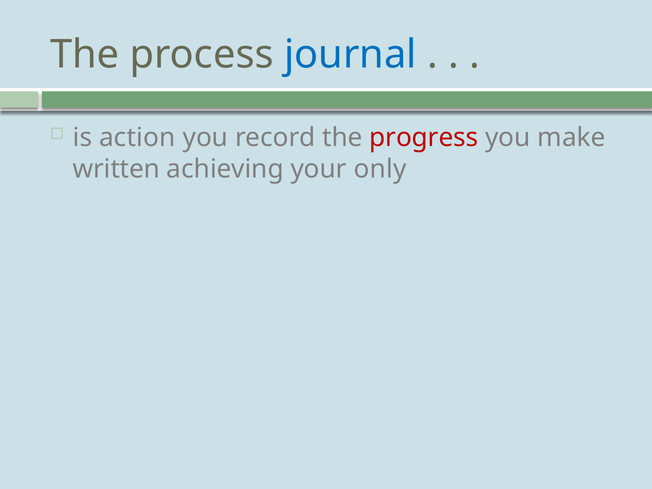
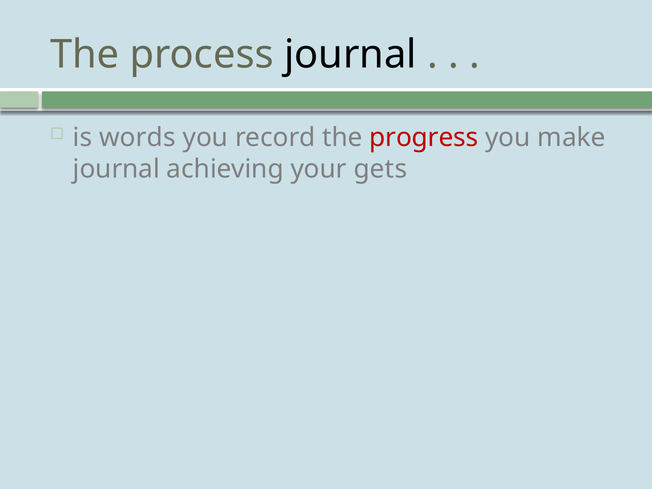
journal colour: blue -> black (350, 54)
action: action -> words (137, 137)
written: written -> journal (116, 169)
only: only -> gets (380, 169)
